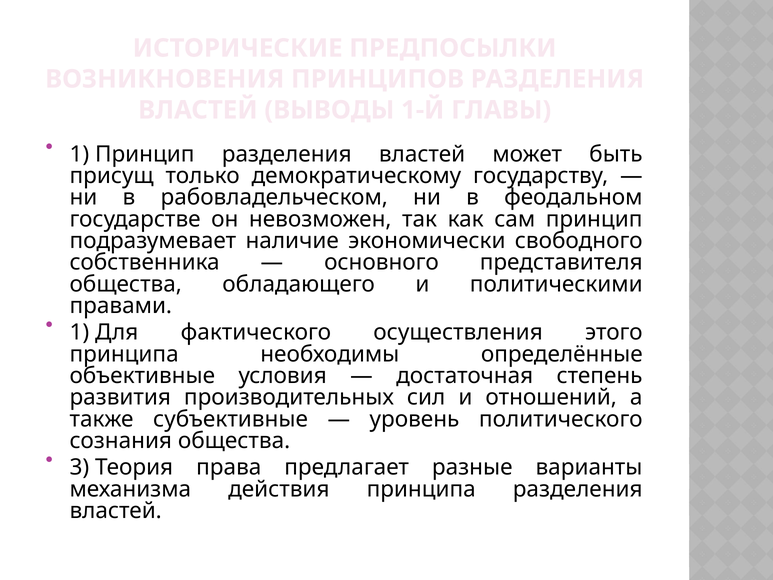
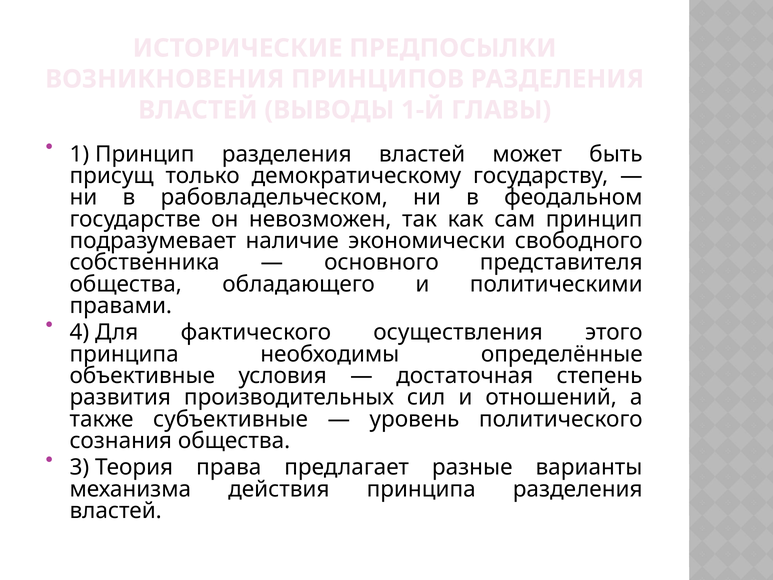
1: 1 -> 4 (79, 332)
